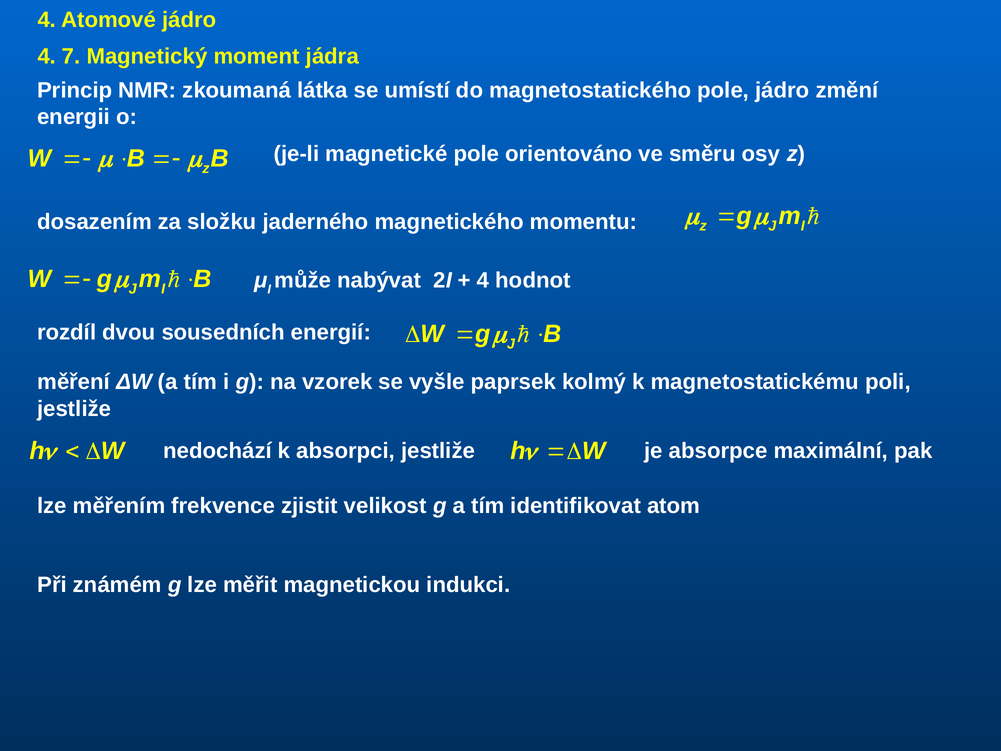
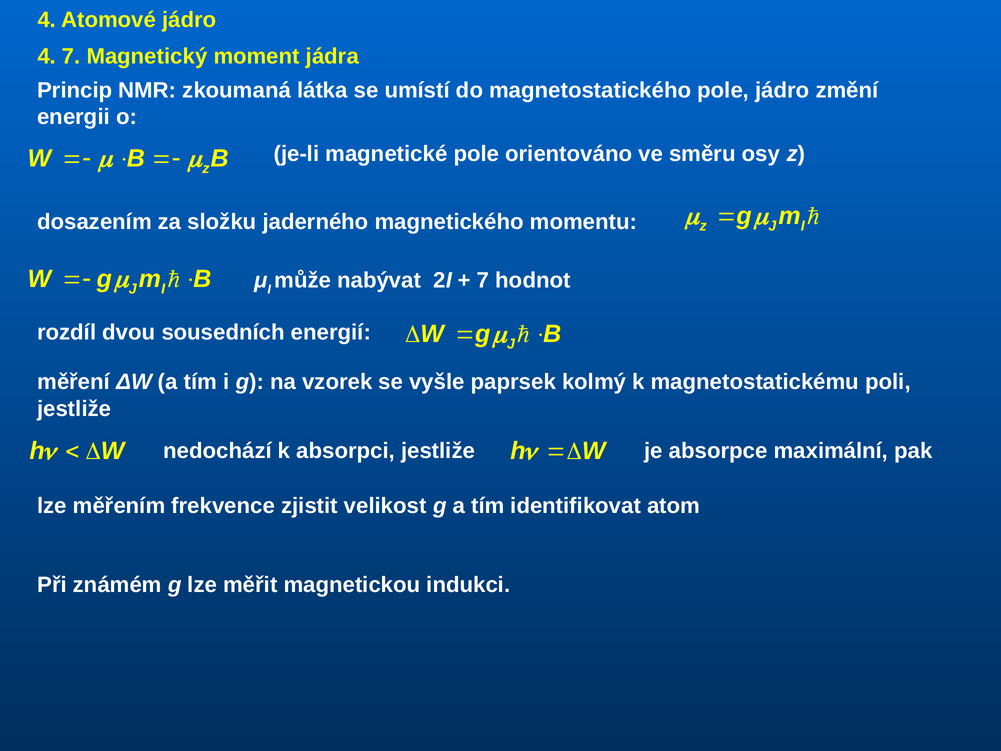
4: 4 -> 7 (483, 281)
